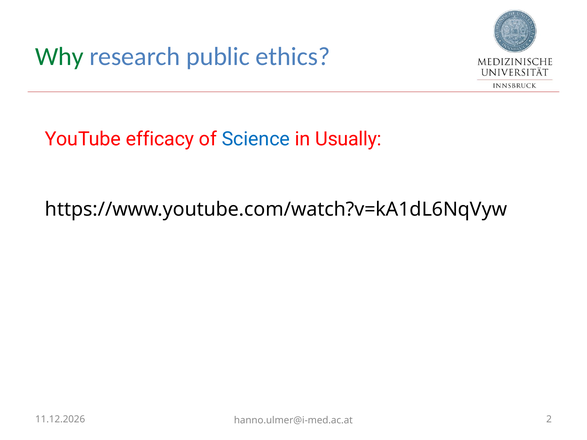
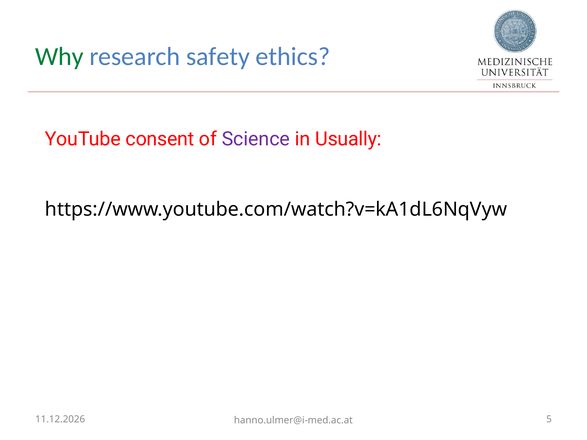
public: public -> safety (218, 56)
efficacy: efficacy -> consent (160, 139)
Science colour: blue -> purple (256, 139)
2: 2 -> 5 (549, 420)
